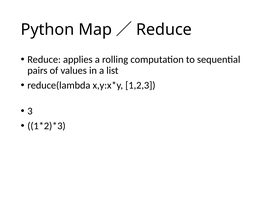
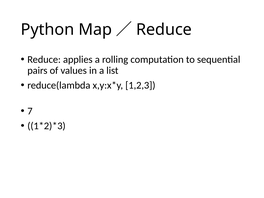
3: 3 -> 7 (30, 111)
